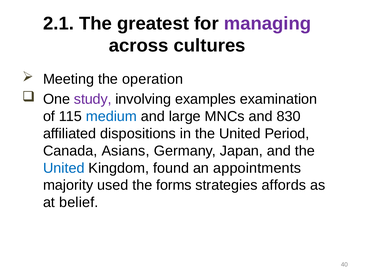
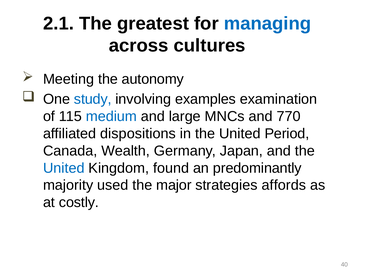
managing colour: purple -> blue (268, 23)
operation: operation -> autonomy (153, 79)
study colour: purple -> blue (93, 99)
830: 830 -> 770 (289, 117)
Asians: Asians -> Wealth (126, 151)
appointments: appointments -> predominantly (257, 168)
forms: forms -> major (174, 186)
belief: belief -> costly (79, 203)
